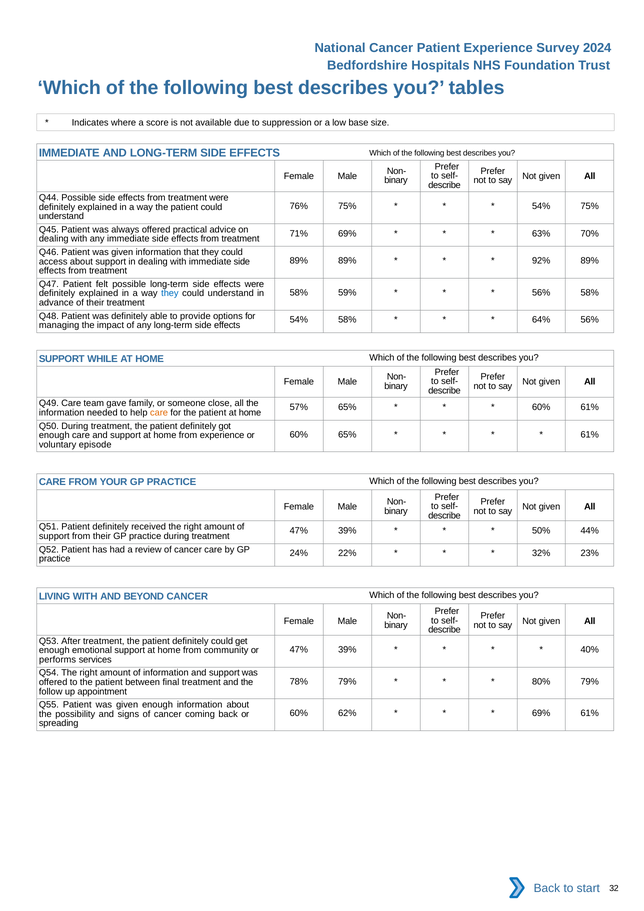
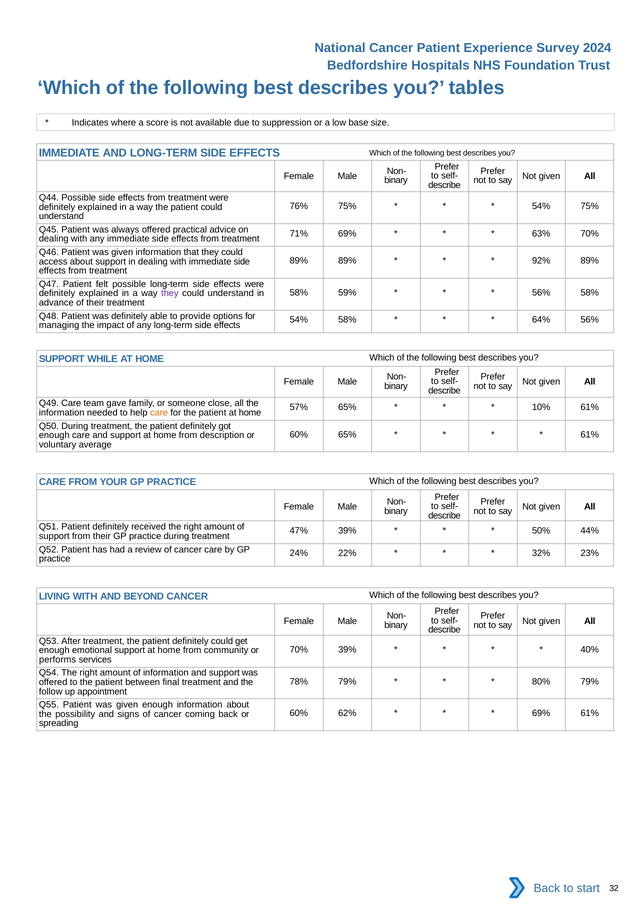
they colour: blue -> purple (170, 294)
60%: 60% -> 10% (541, 407)
from experience: experience -> description (222, 435)
episode: episode -> average (95, 445)
47%: 47% -> 70% (299, 650)
